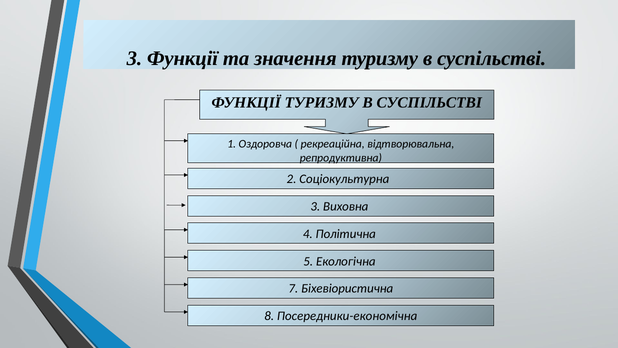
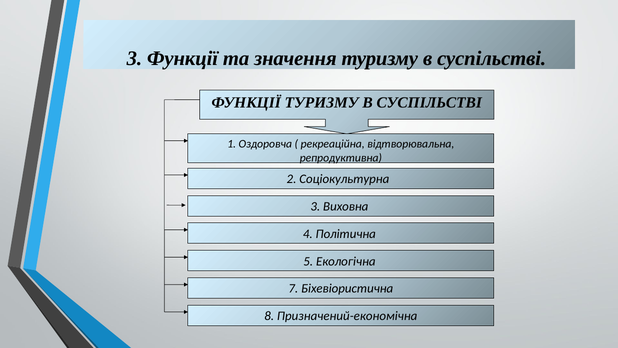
Посередники-економічна: Посередники-економічна -> Призначений-економічна (347, 316)
